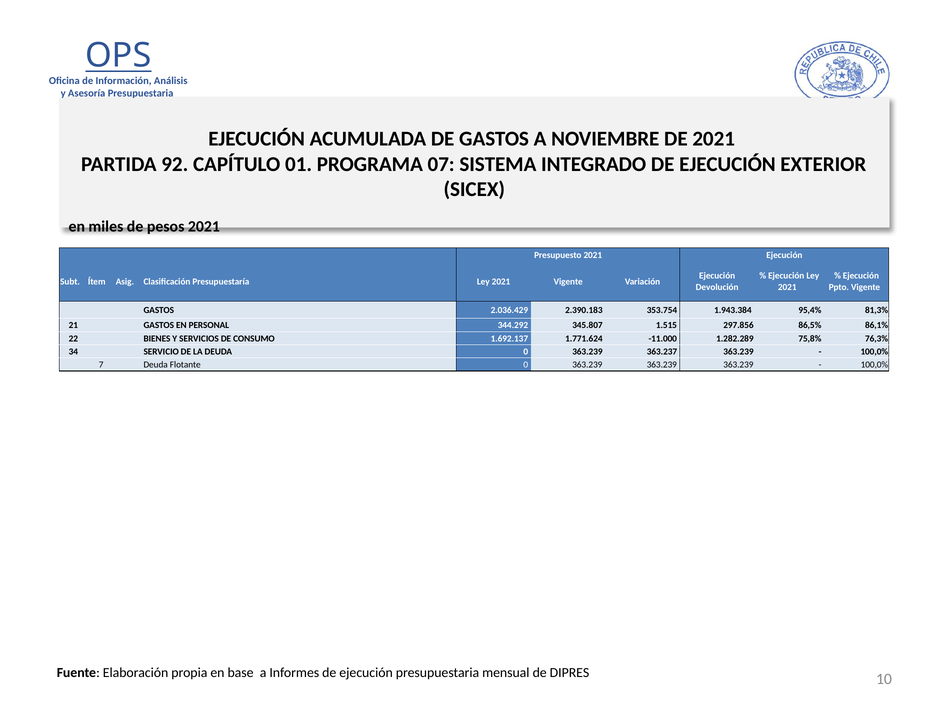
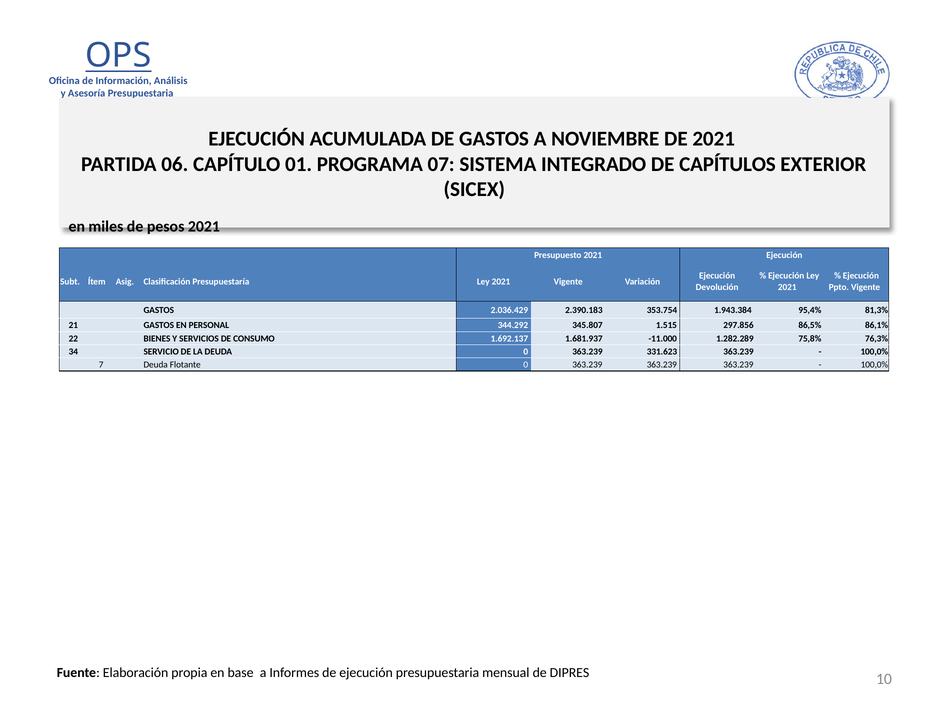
92: 92 -> 06 (175, 164)
INTEGRADO DE EJECUCIÓN: EJECUCIÓN -> CAPÍTULOS (728, 164)
1.771.624: 1.771.624 -> 1.681.937 (584, 339)
363.237: 363.237 -> 331.623 (662, 352)
